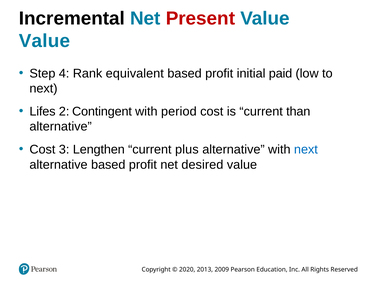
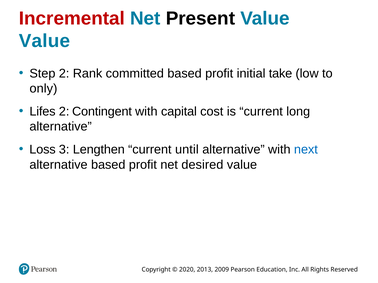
Incremental colour: black -> red (72, 18)
Present colour: red -> black (200, 18)
Step 4: 4 -> 2 (64, 74)
equivalent: equivalent -> committed (135, 74)
paid: paid -> take (281, 74)
next: next -> only (43, 89)
period: period -> capital (179, 112)
than: than -> long (298, 112)
Cost: Cost -> Loss (42, 150)
plus: plus -> until (187, 150)
